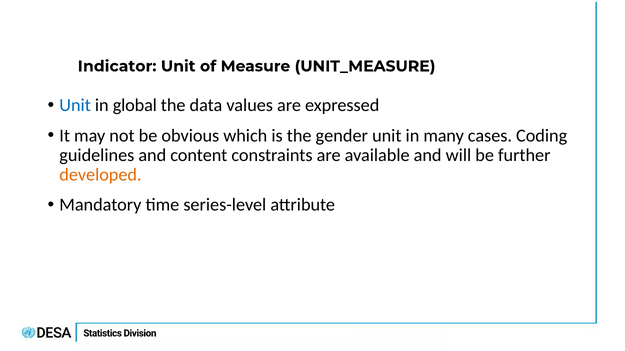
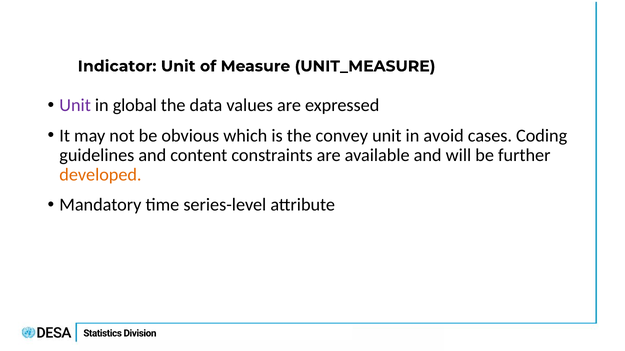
Unit colour: blue -> purple (75, 106)
gender: gender -> convey (342, 136)
many: many -> avoid (444, 136)
